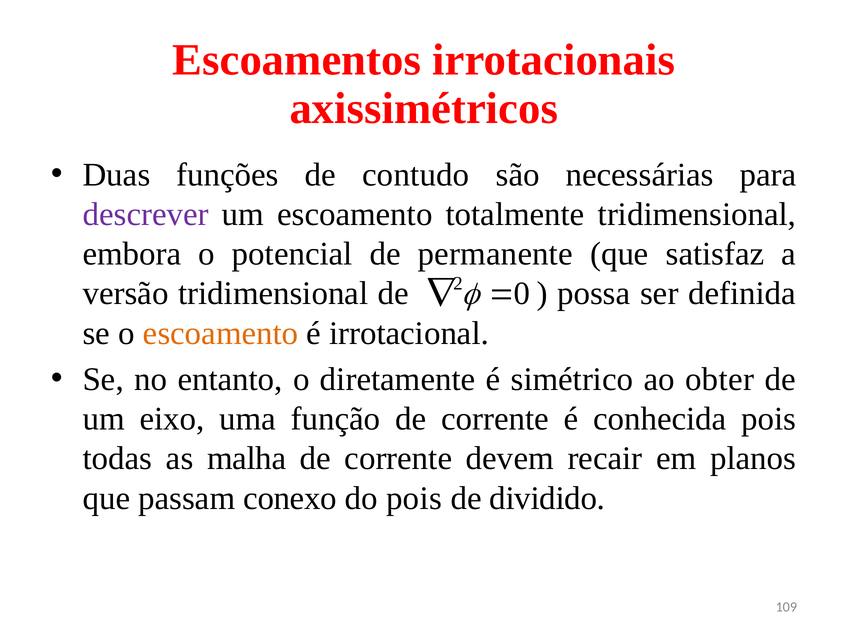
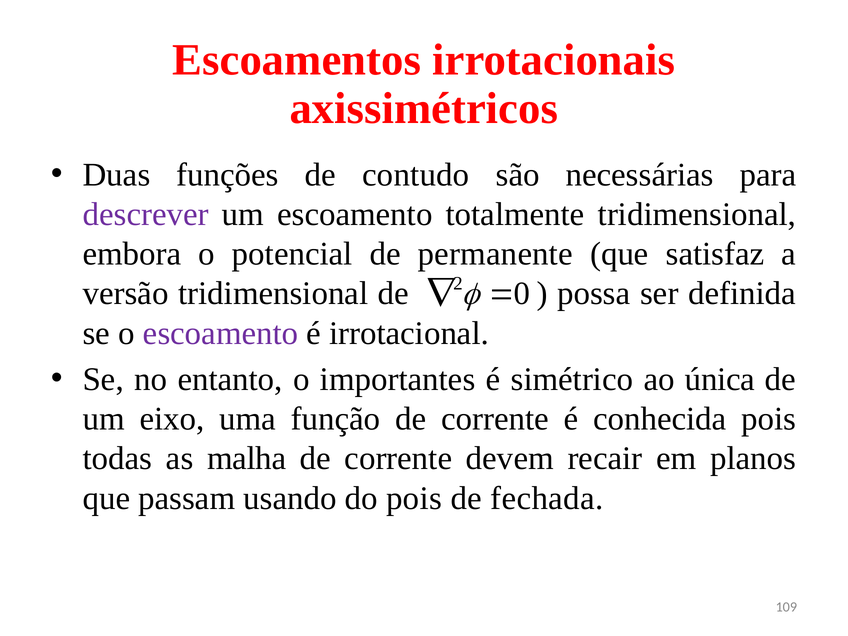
escoamento colour: orange -> purple (221, 333)
diretamente: diretamente -> importantes (398, 379)
obter: obter -> única (720, 379)
conexo: conexo -> usando (290, 498)
dividido: dividido -> fechada (547, 498)
